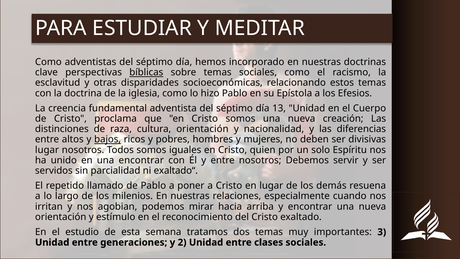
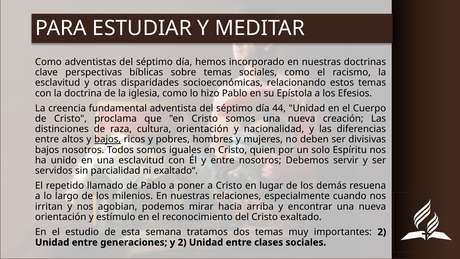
bíblicas underline: present -> none (146, 72)
13: 13 -> 44 (279, 108)
lugar: lugar -> bajos (47, 150)
una encontrar: encontrar -> esclavitud (141, 160)
importantes 3: 3 -> 2 (382, 232)
